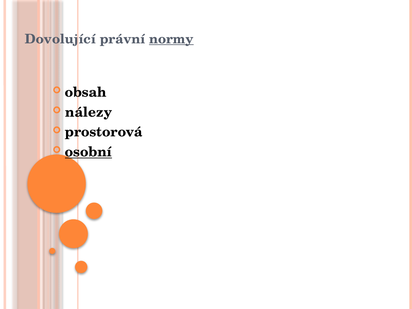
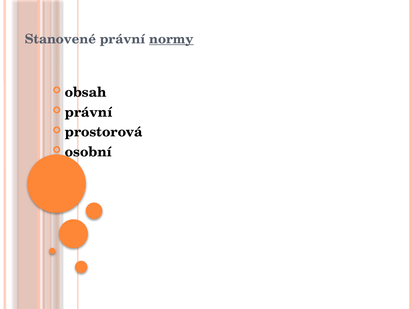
Dovolující: Dovolující -> Stanovené (60, 39)
nálezy: nálezy -> právní (89, 112)
osobní underline: present -> none (88, 152)
